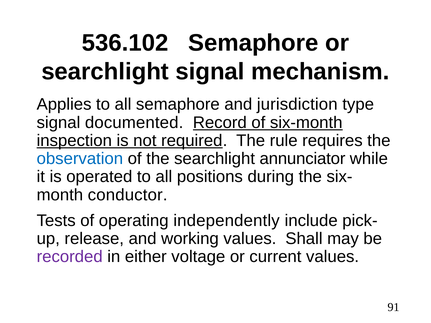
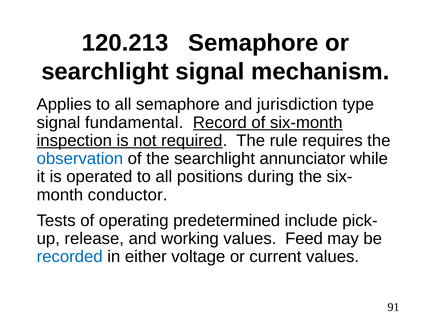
536.102: 536.102 -> 120.213 (125, 43)
documented: documented -> fundamental (134, 123)
independently: independently -> predetermined (227, 221)
Shall: Shall -> Feed (304, 239)
recorded colour: purple -> blue (70, 257)
